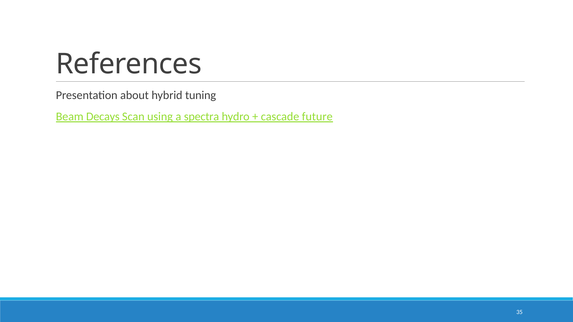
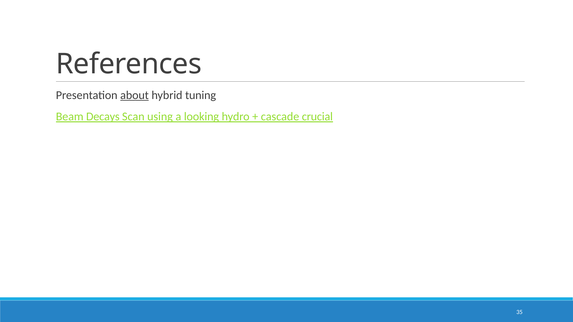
about underline: none -> present (135, 95)
spectra: spectra -> looking (201, 117)
future: future -> crucial (317, 117)
